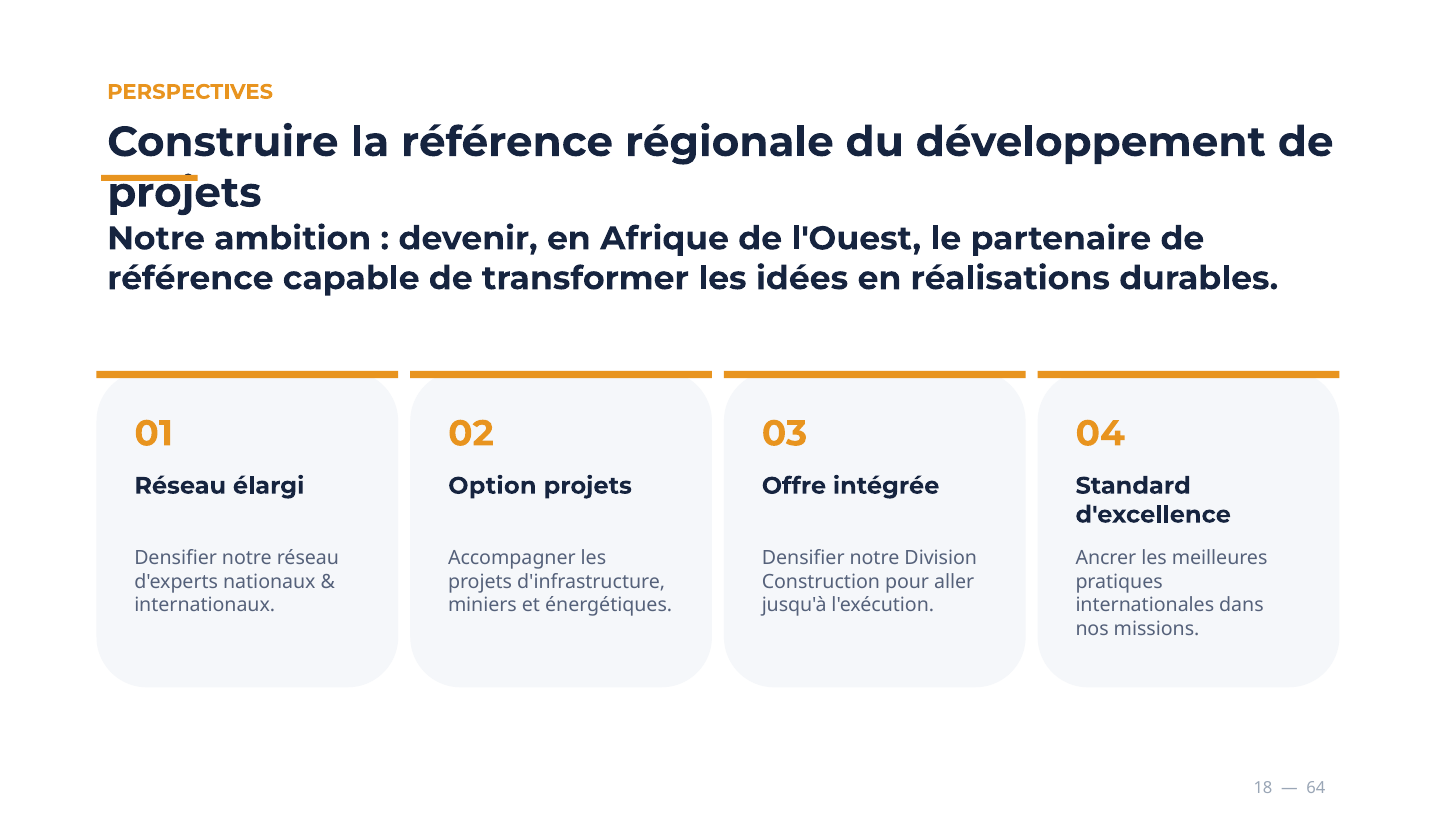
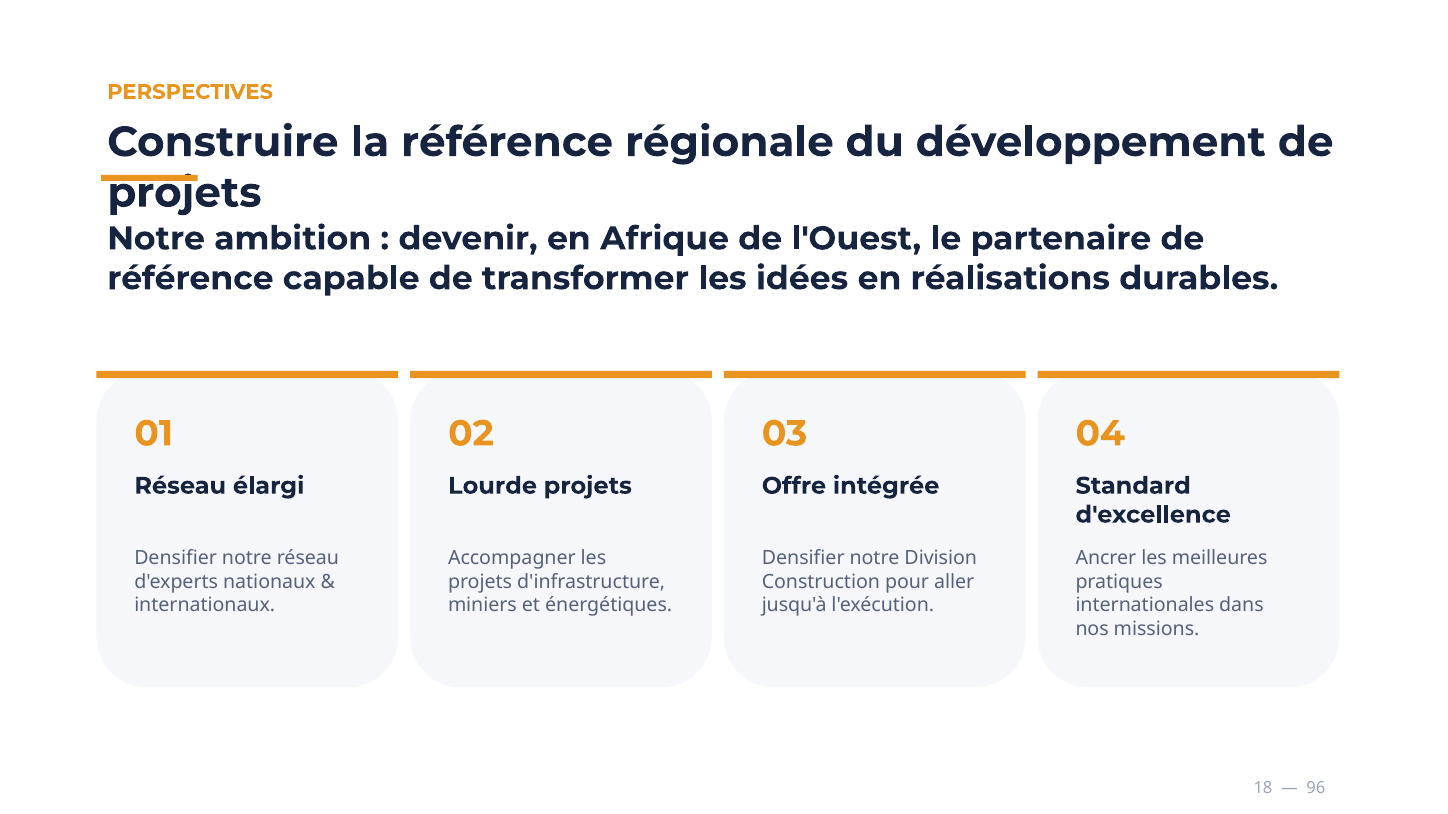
Option: Option -> Lourde (493, 486)
64: 64 -> 96 (1316, 789)
